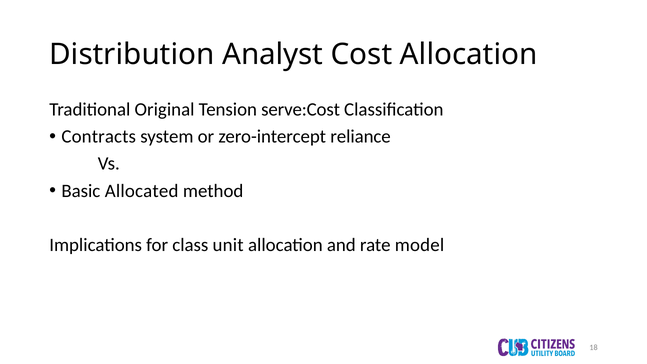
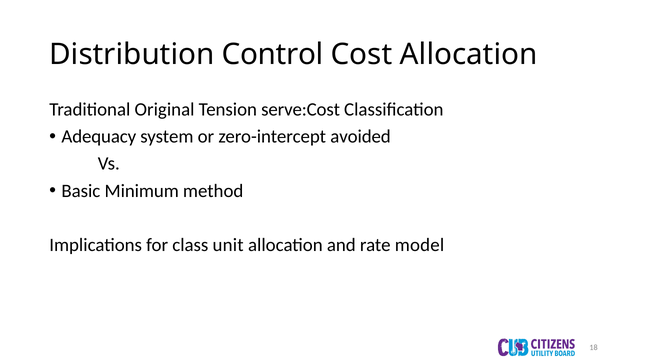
Analyst: Analyst -> Control (273, 54)
Contracts: Contracts -> Adequacy (99, 137)
reliance: reliance -> avoided (361, 137)
Allocated: Allocated -> Minimum (142, 191)
